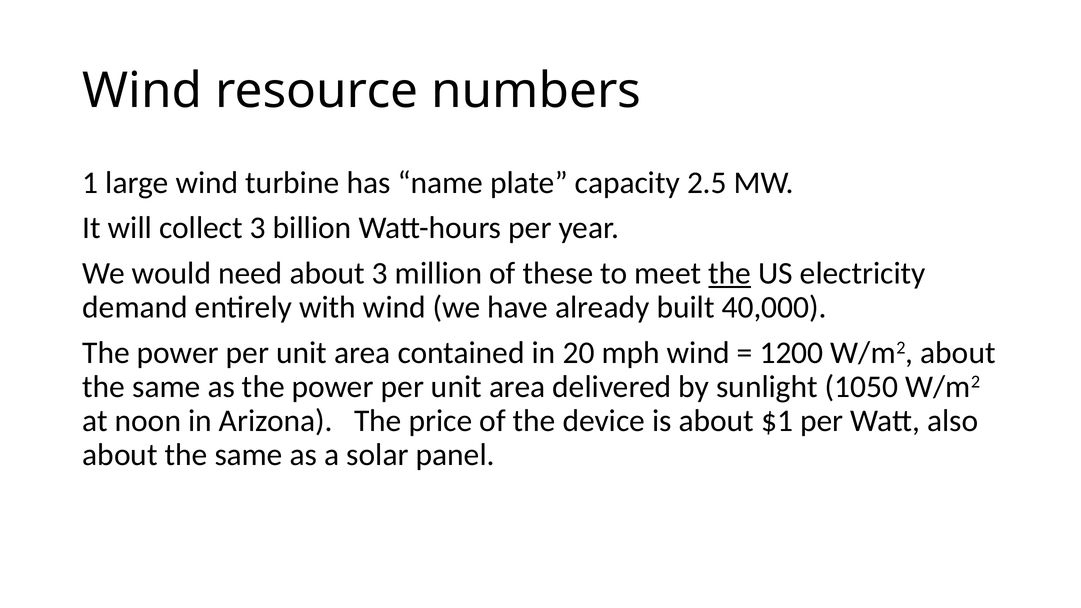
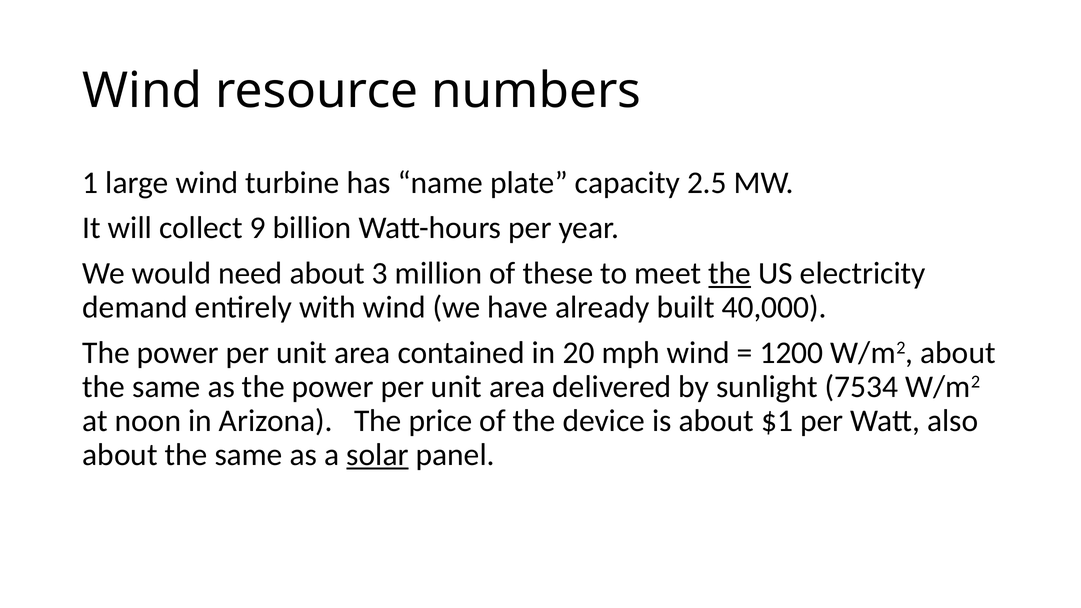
collect 3: 3 -> 9 (258, 228)
1050: 1050 -> 7534 (861, 387)
solar underline: none -> present (378, 455)
